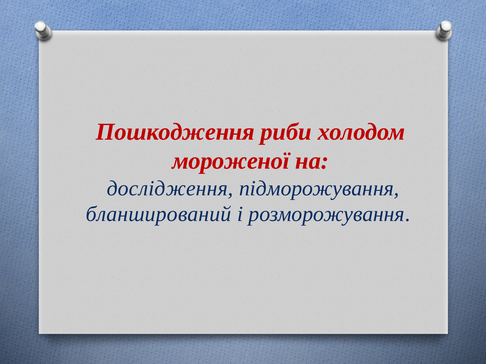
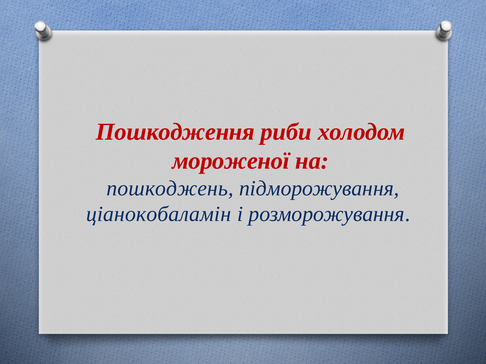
дослідження: дослідження -> пошкоджень (170, 189)
бланширований: бланширований -> ціанокобаламін (159, 214)
